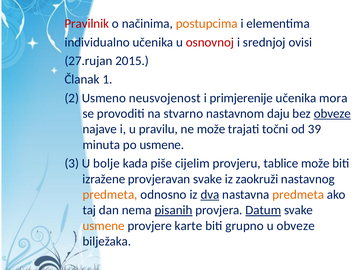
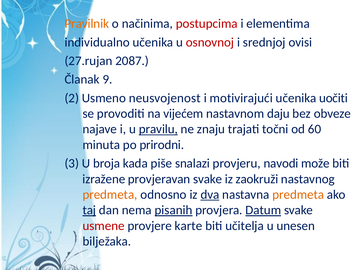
Pravilnik colour: red -> orange (87, 24)
postupcima colour: orange -> red (207, 24)
2015: 2015 -> 2087 (132, 61)
1: 1 -> 9 (108, 79)
primjerenije: primjerenije -> motivirajući (241, 98)
mora: mora -> uočiti (333, 98)
stvarno: stvarno -> vijećem (183, 114)
obveze underline: present -> none (332, 114)
pravilu underline: none -> present (158, 129)
ne može: može -> znaju (211, 129)
39: 39 -> 60 (315, 129)
po usmene: usmene -> prirodni (162, 145)
bolje: bolje -> broja (107, 163)
cijelim: cijelim -> snalazi (192, 163)
tablice: tablice -> navodi (281, 163)
taj underline: none -> present (89, 210)
usmene colour: orange -> red (104, 226)
grupno: grupno -> učitelja (245, 226)
u obveze: obveze -> unesen (296, 226)
